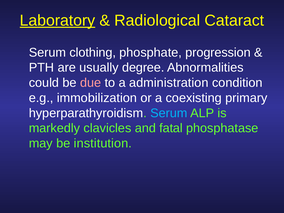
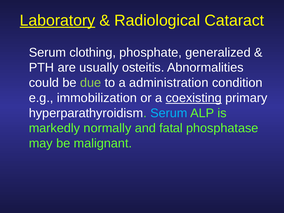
progression: progression -> generalized (218, 52)
degree: degree -> osteitis (143, 68)
due colour: pink -> light green (91, 83)
coexisting underline: none -> present (194, 98)
clavicles: clavicles -> normally (107, 128)
institution: institution -> malignant (103, 143)
